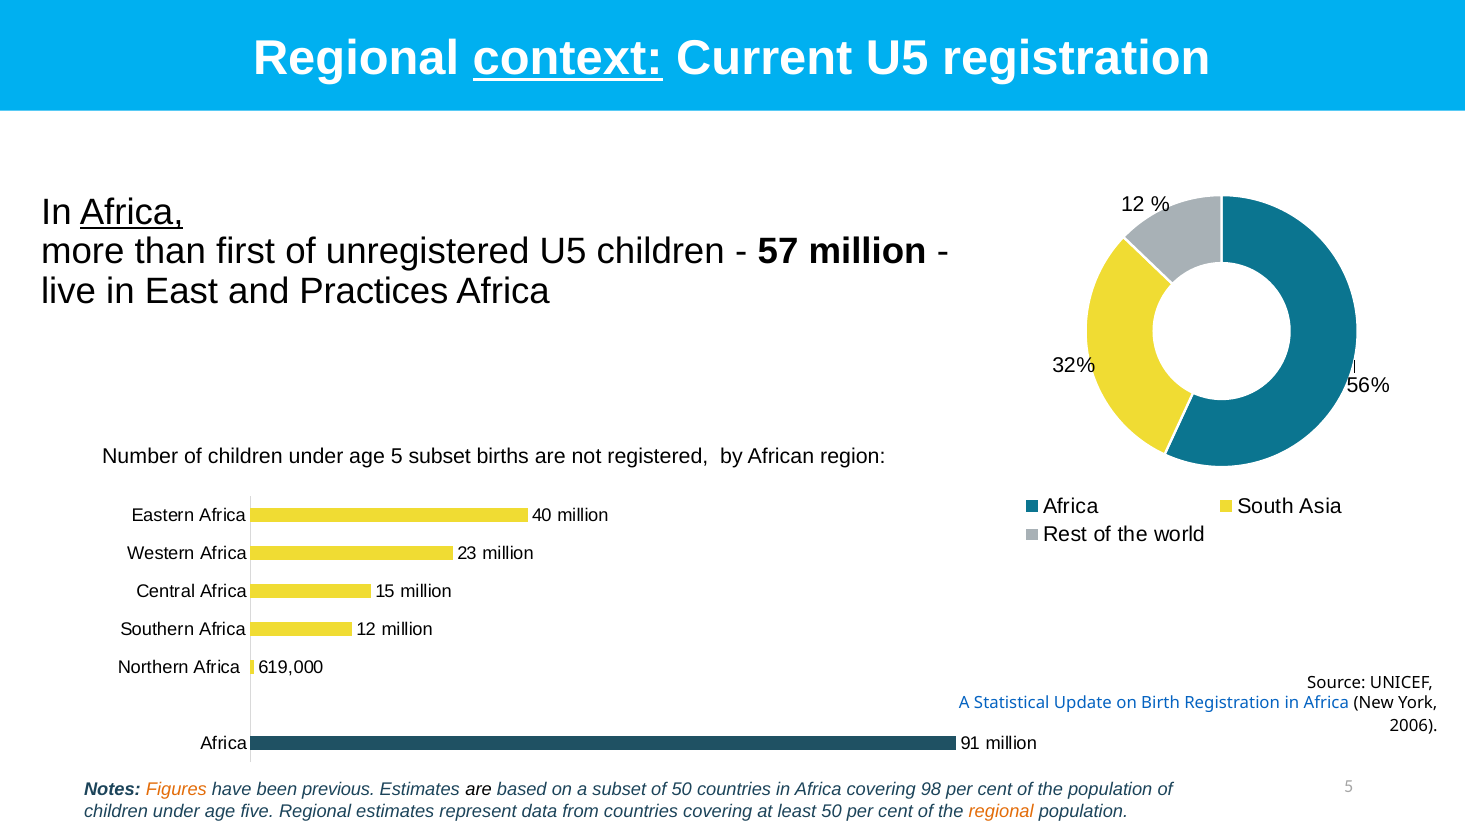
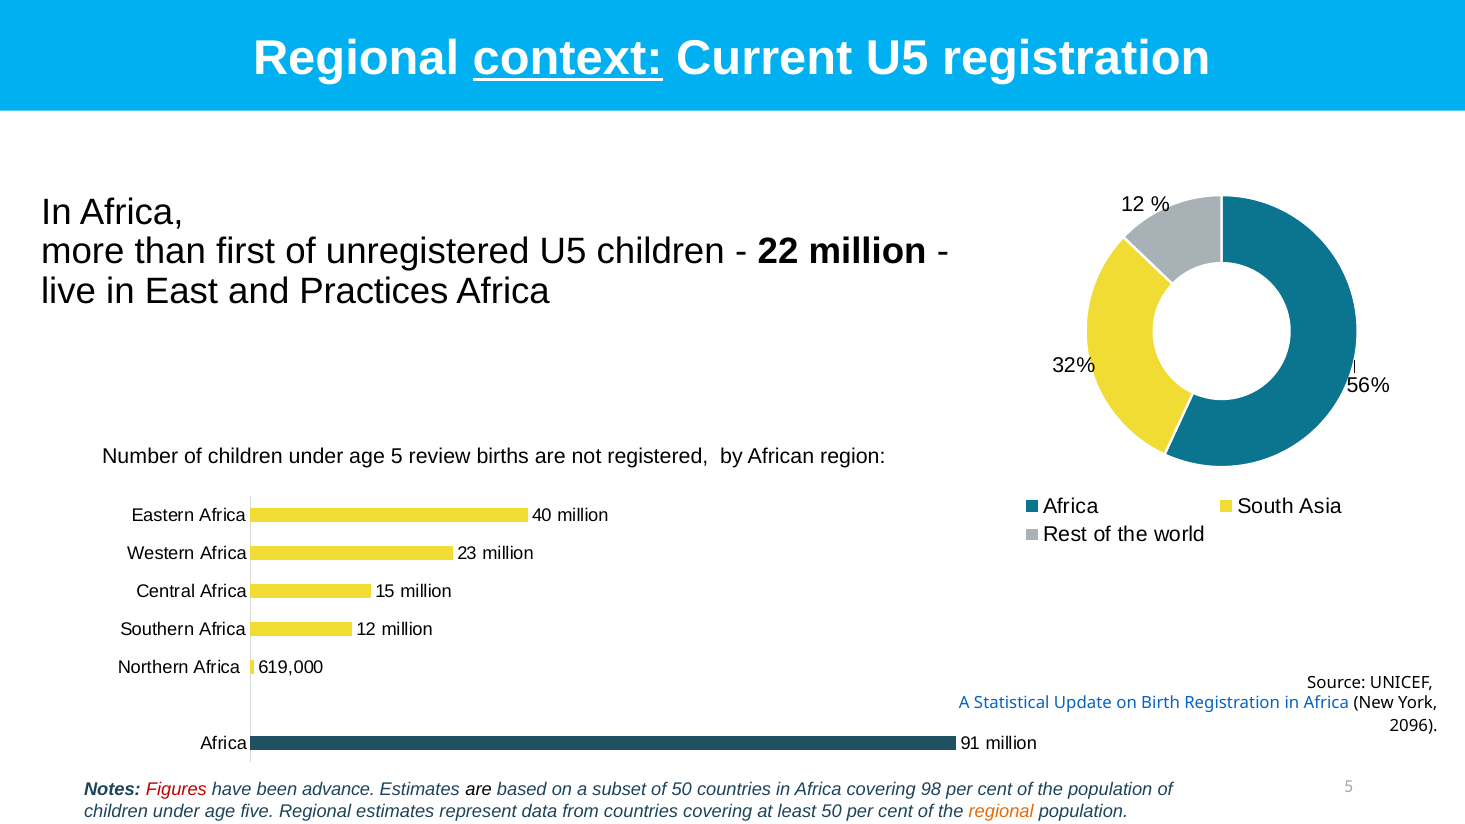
Africa underline: present -> none (132, 212)
57: 57 -> 22 (778, 252)
5 subset: subset -> review (440, 456)
2006: 2006 -> 2096 (1414, 726)
Figures colour: orange -> red (176, 789)
previous: previous -> advance (339, 789)
